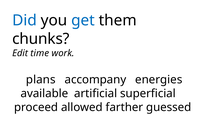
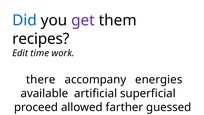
get colour: blue -> purple (83, 20)
chunks: chunks -> recipes (41, 39)
plans: plans -> there (41, 80)
